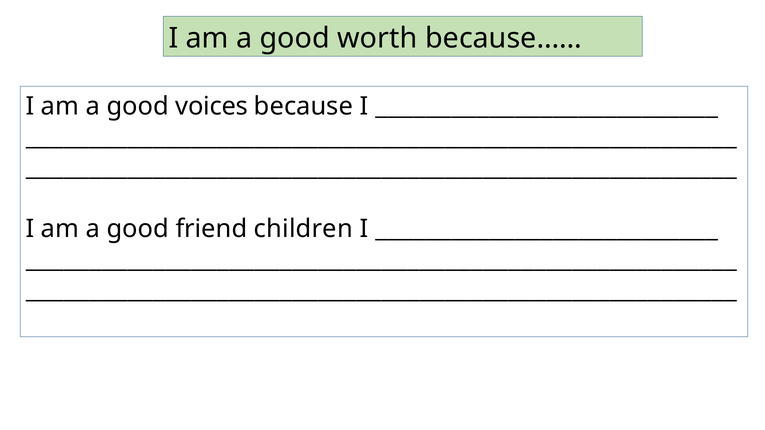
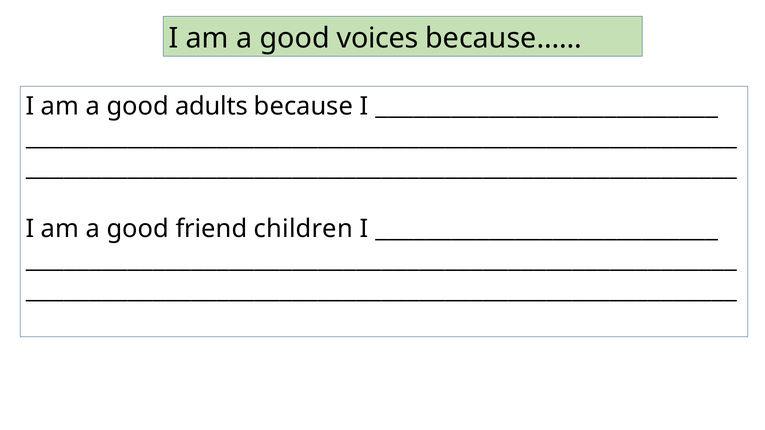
worth: worth -> voices (378, 38)
voices: voices -> adults (212, 106)
